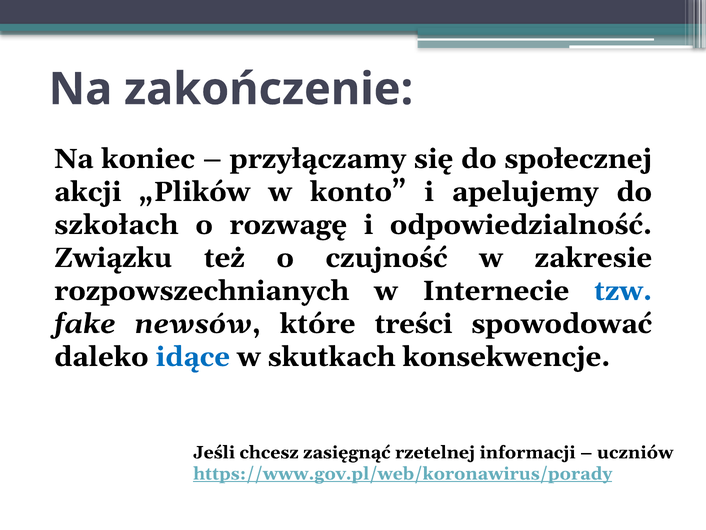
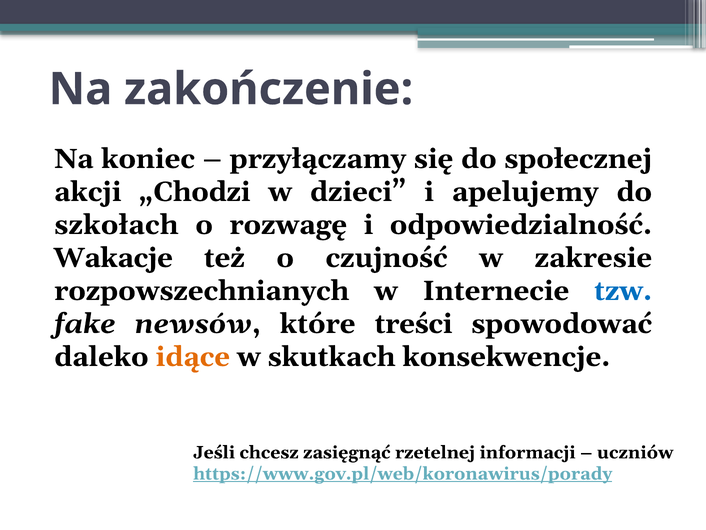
„Plików: „Plików -> „Chodzi (195, 192)
konto: konto -> dzieci (358, 192)
Związku: Związku -> Wakacje (113, 258)
idące colour: blue -> orange (193, 357)
